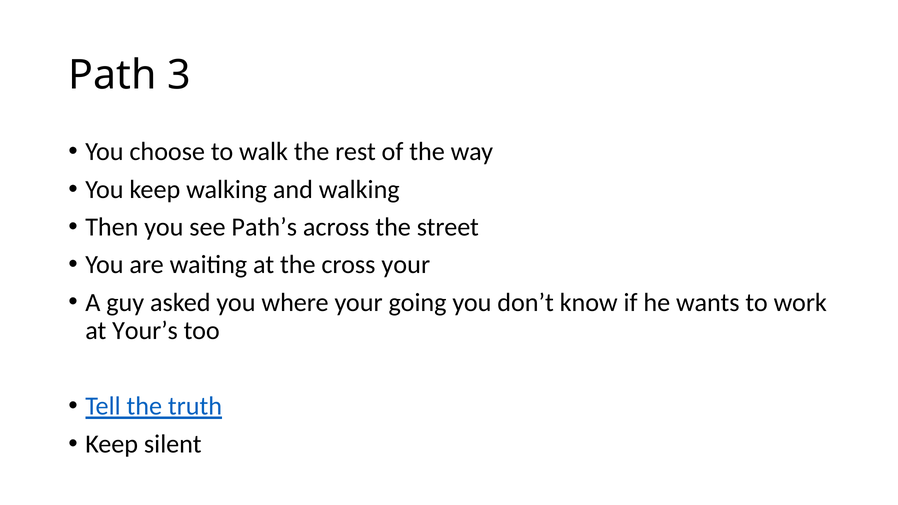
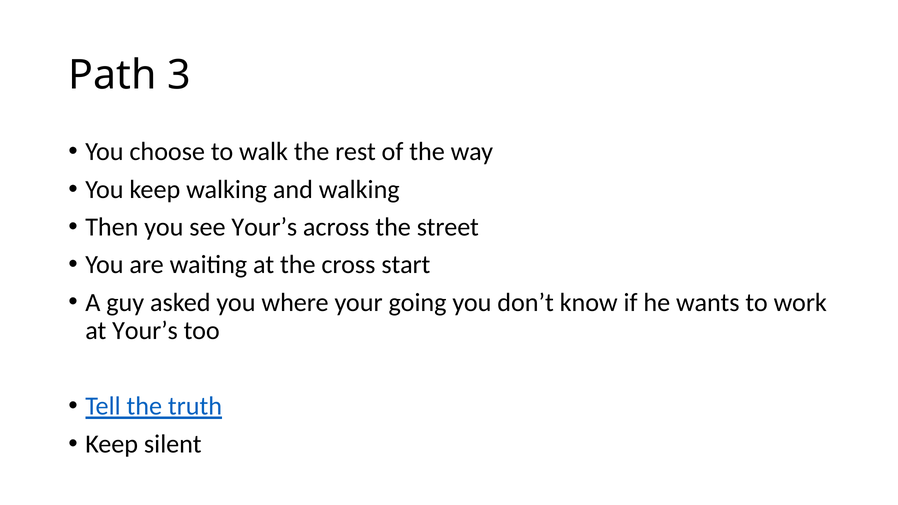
see Path’s: Path’s -> Your’s (264, 227)
cross your: your -> start (406, 265)
